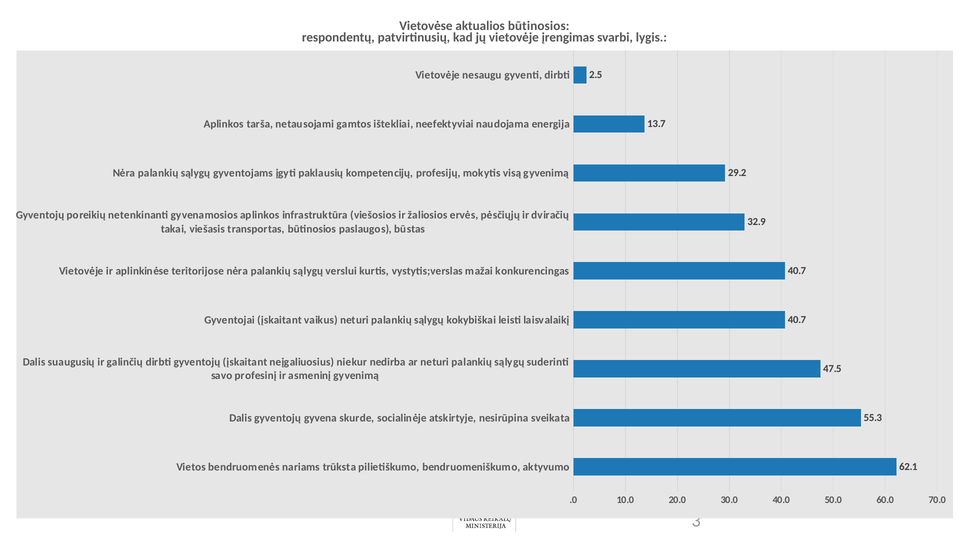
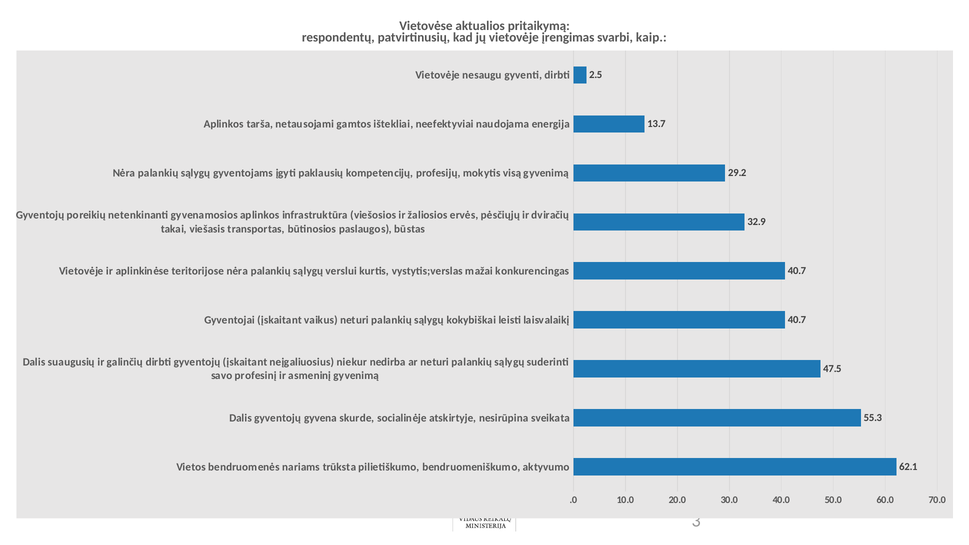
aktualios būtinosios: būtinosios -> pritaikymą (539, 26)
lygis: lygis -> kaip (651, 37)
